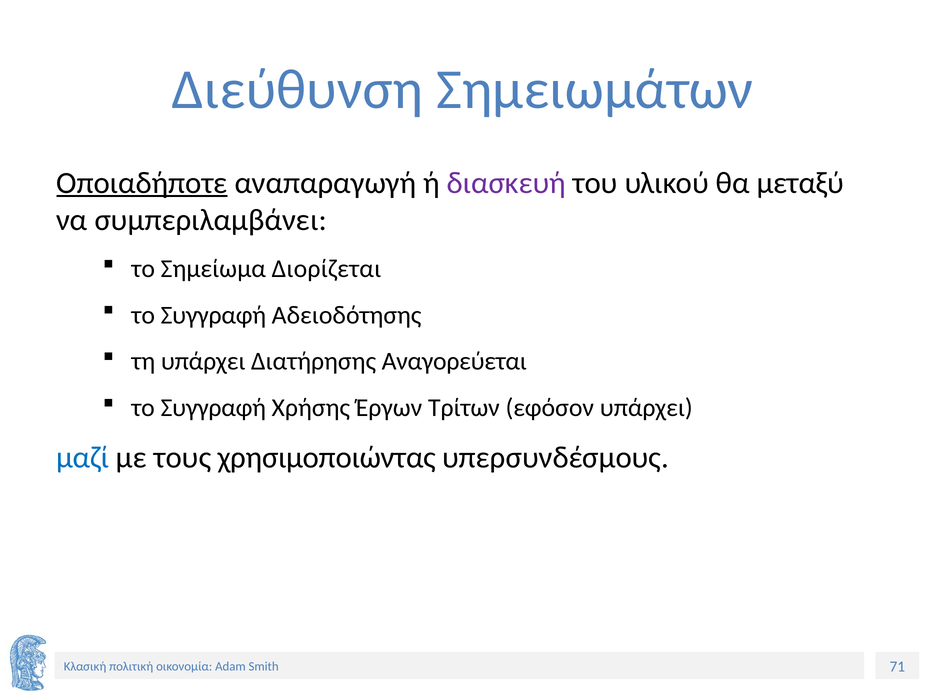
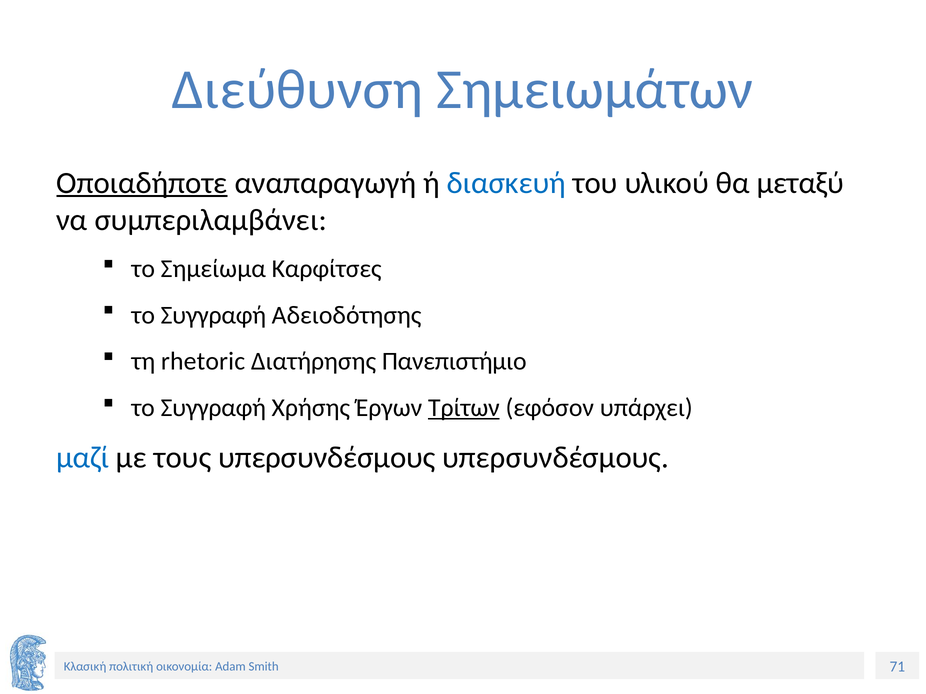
διασκευή colour: purple -> blue (506, 183)
Διορίζεται: Διορίζεται -> Καρφίτσες (327, 269)
τη υπάρχει: υπάρχει -> rhetoric (203, 362)
Αναγορεύεται: Αναγορεύεται -> Πανεπιστήμιο (454, 362)
Τρίτων underline: none -> present (464, 408)
τους χρησιμοποιώντας: χρησιμοποιώντας -> υπερσυνδέσμους (327, 458)
